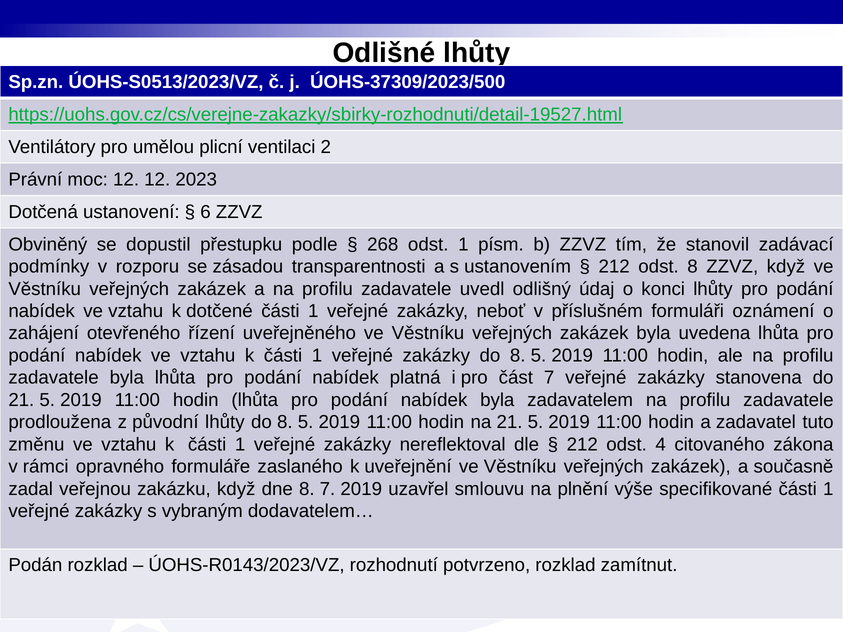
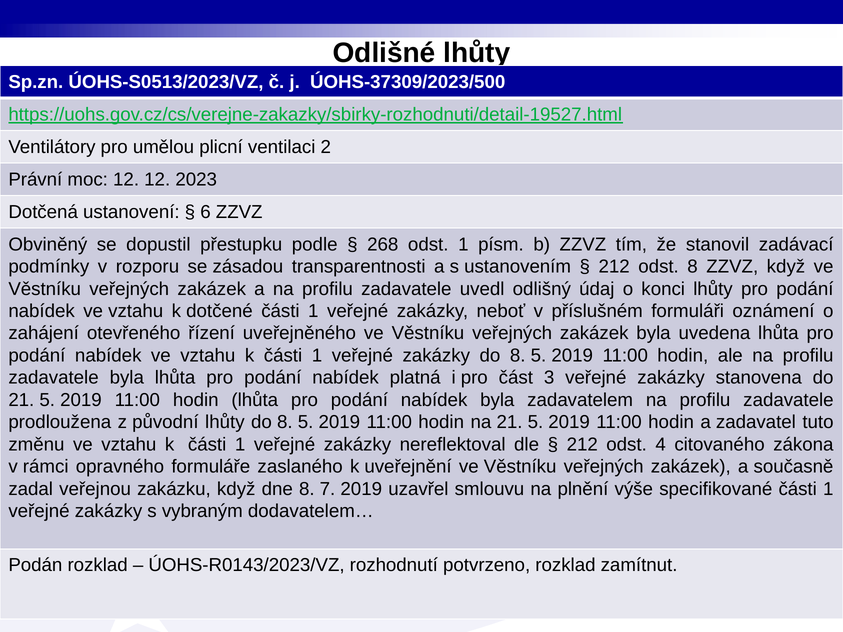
část 7: 7 -> 3 (549, 378)
